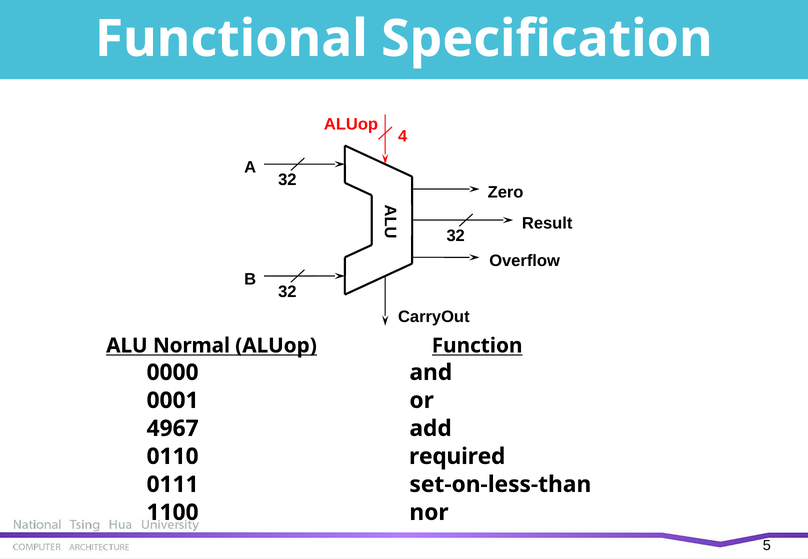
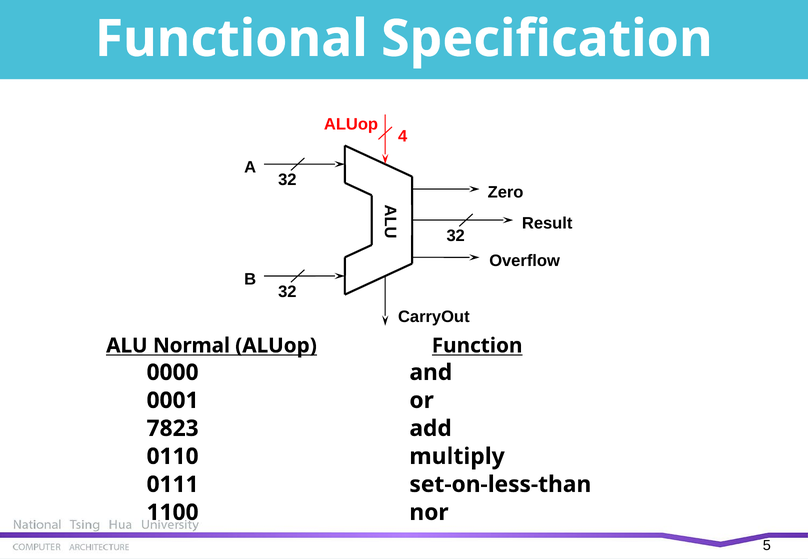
4967: 4967 -> 7823 (173, 429)
required: required -> multiply (457, 457)
